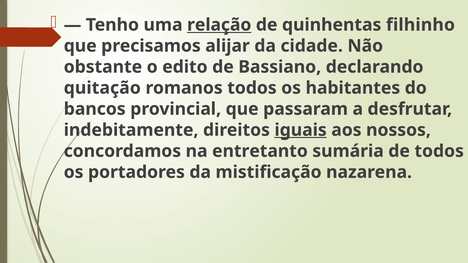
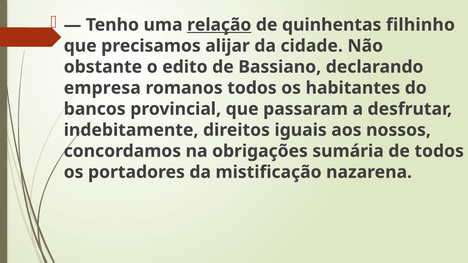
quitação: quitação -> empresa (102, 88)
iguais underline: present -> none (301, 130)
entretanto: entretanto -> obrigações (260, 151)
